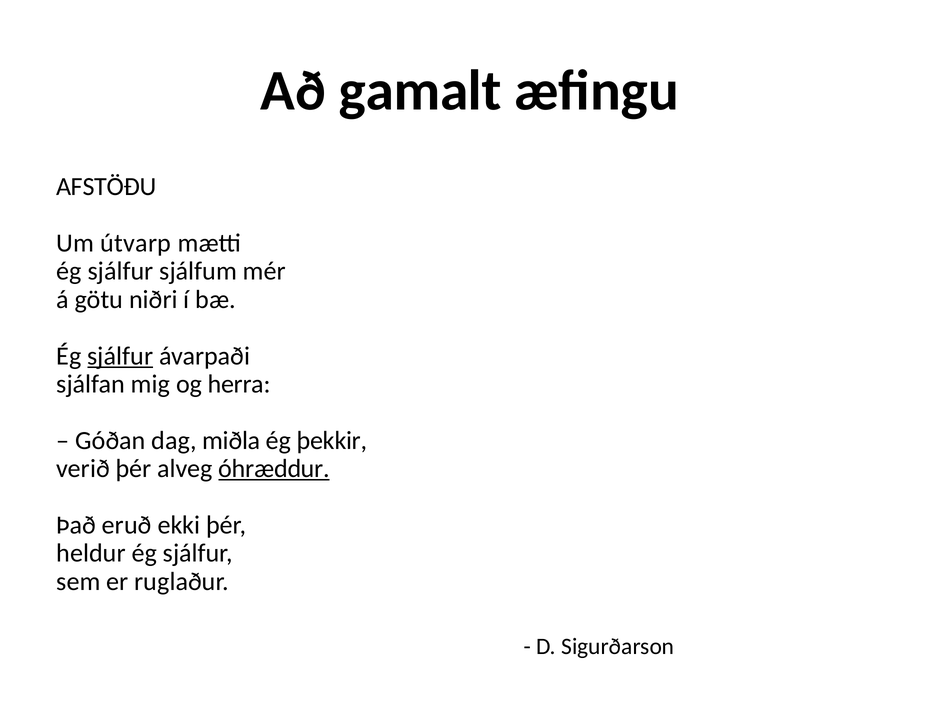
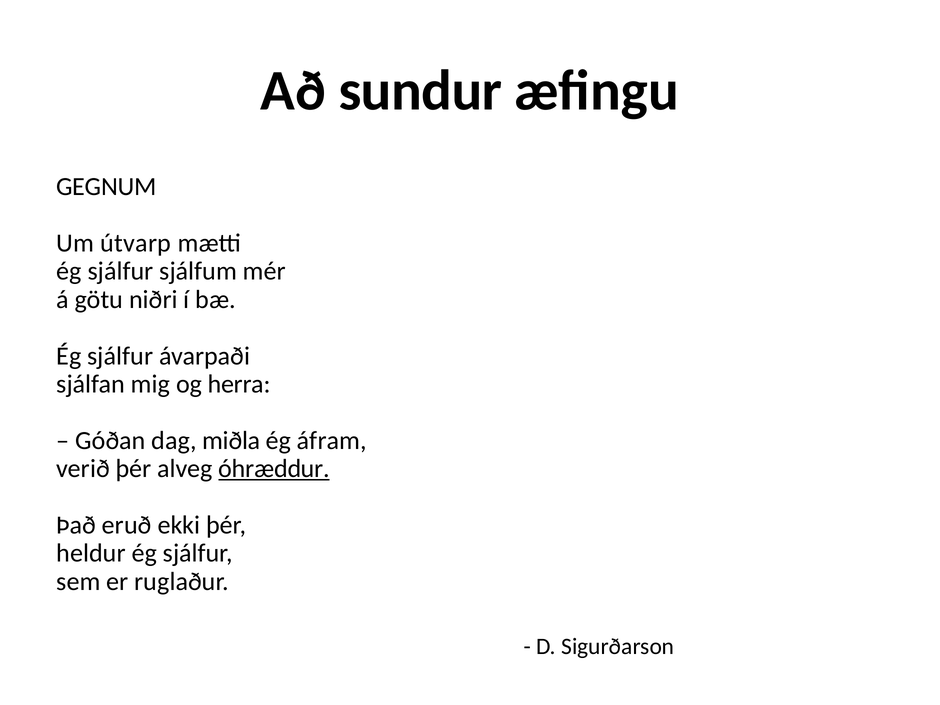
gamalt: gamalt -> sundur (420, 91)
AFSTÖÐU: AFSTÖÐU -> GEGNUM (106, 187)
sjálfur underline: present -> none (120, 356)
þekkir: þekkir -> áfram (332, 441)
